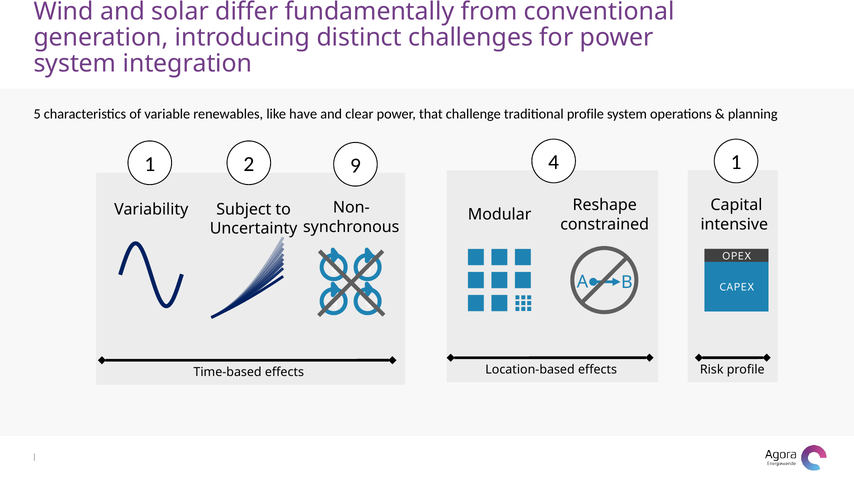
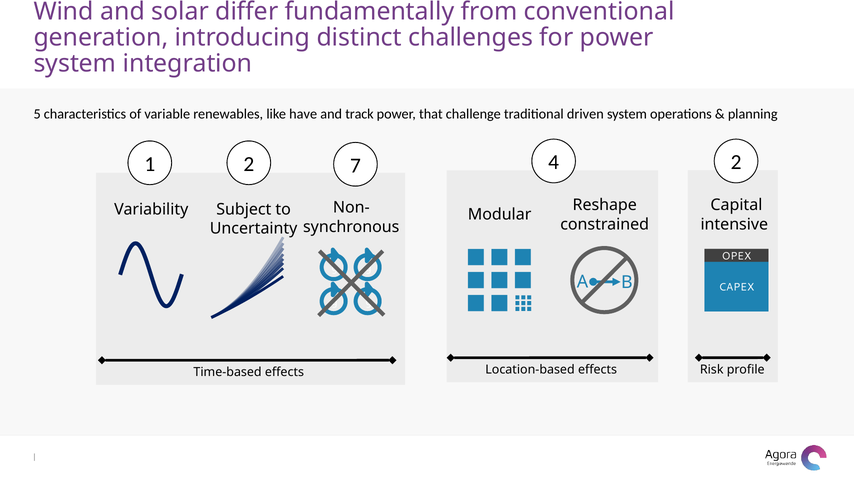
clear: clear -> track (359, 114)
traditional profile: profile -> driven (585, 114)
9: 9 -> 7 (355, 166)
4 1: 1 -> 2 (736, 162)
